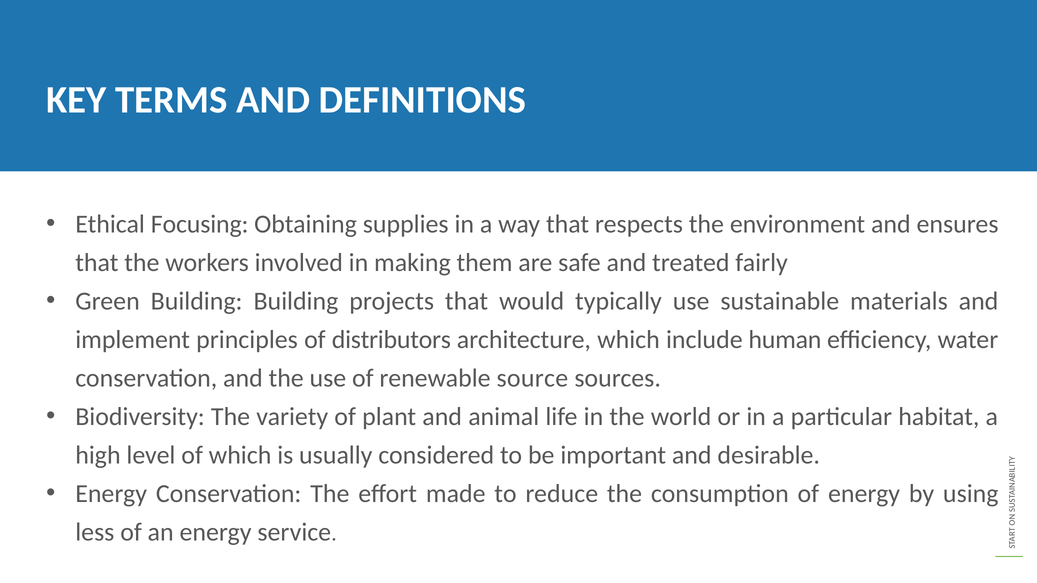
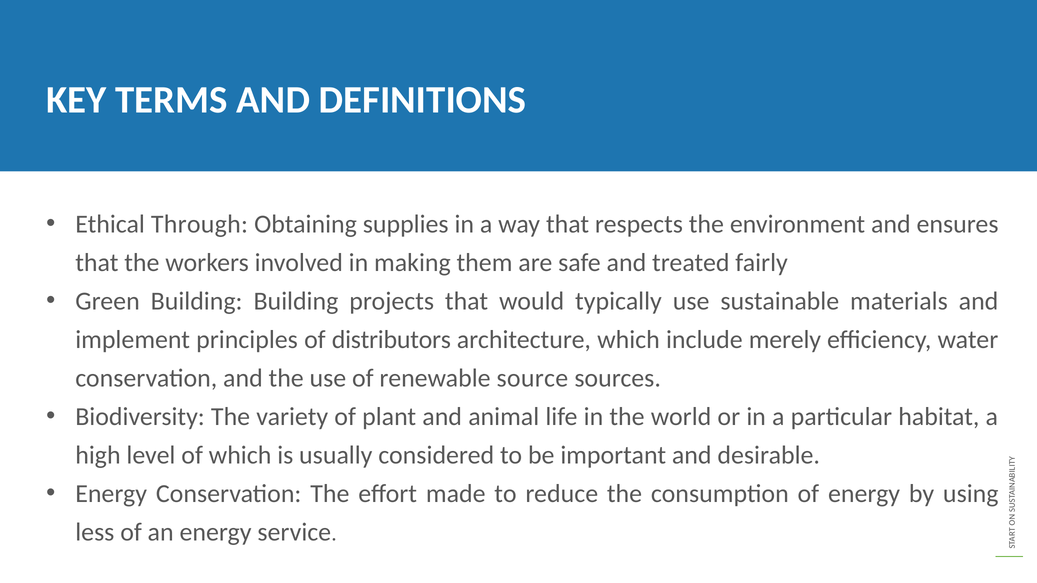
Focusing: Focusing -> Through (199, 224)
human: human -> merely (785, 340)
